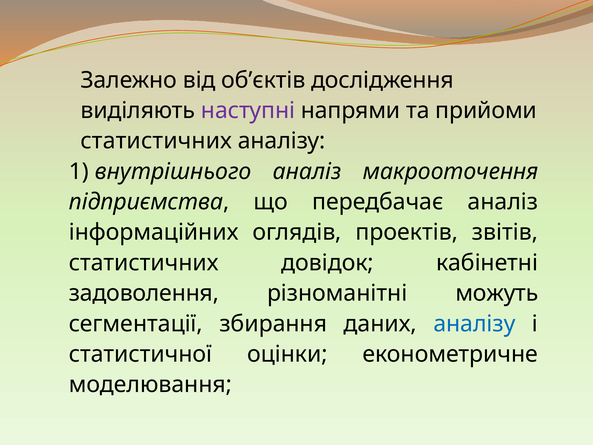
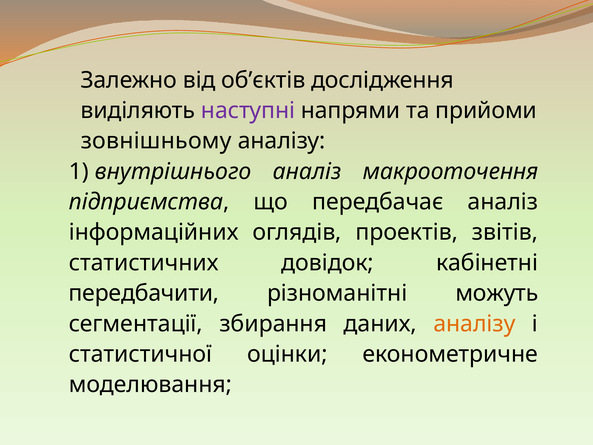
статистичних: статистичних -> зовнішньому (156, 141)
задоволення: задоволення -> передбачити (144, 293)
аналізу colour: blue -> orange (474, 324)
